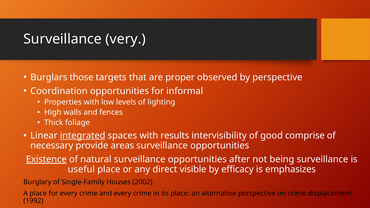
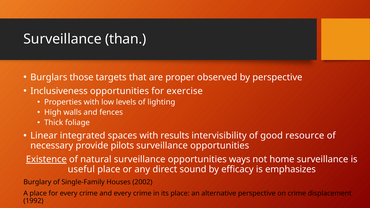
very: very -> than (126, 39)
Coordination: Coordination -> Inclusiveness (59, 91)
informal: informal -> exercise (185, 91)
integrated underline: present -> none (83, 136)
comprise: comprise -> resource (305, 136)
areas: areas -> pilots (122, 146)
after: after -> ways (240, 160)
being: being -> home (282, 160)
visible: visible -> sound (193, 169)
